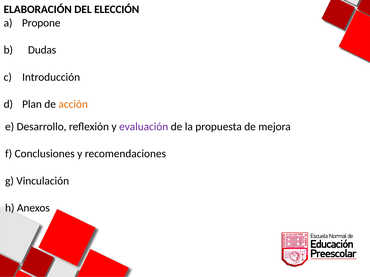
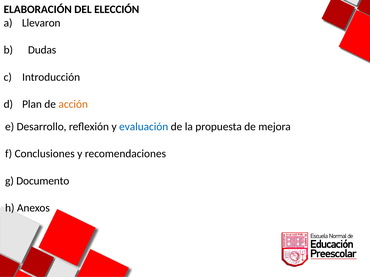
Propone: Propone -> Llevaron (41, 23)
evaluación colour: purple -> blue (144, 127)
Vinculación: Vinculación -> Documento (43, 181)
